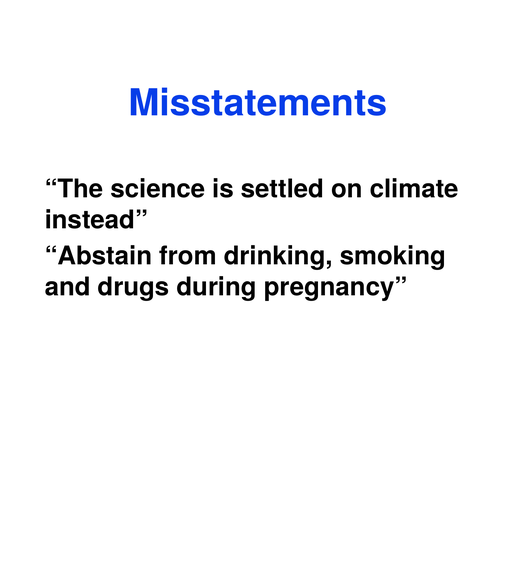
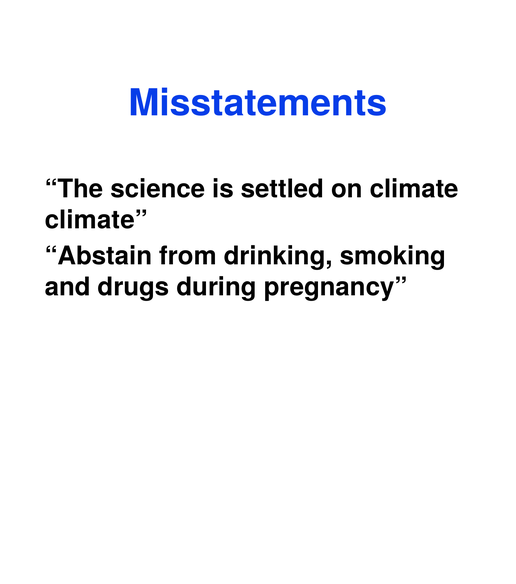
instead: instead -> climate (96, 220)
